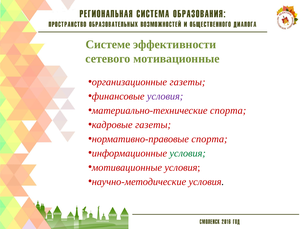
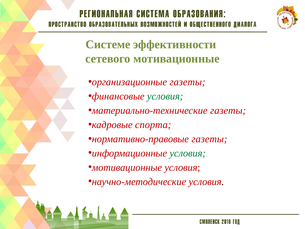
условия colour: purple -> green (165, 96)
материально-технические спорта: спорта -> газеты (228, 110)
кадровые газеты: газеты -> спорта (153, 125)
нормативно-правовые спорта: спорта -> газеты (209, 139)
